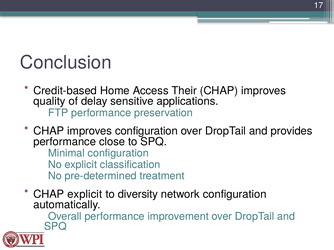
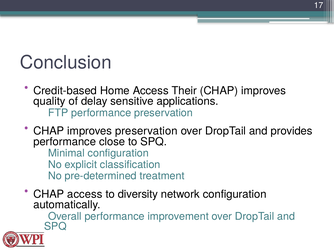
improves configuration: configuration -> preservation (146, 131)
CHAP explicit: explicit -> access (85, 194)
